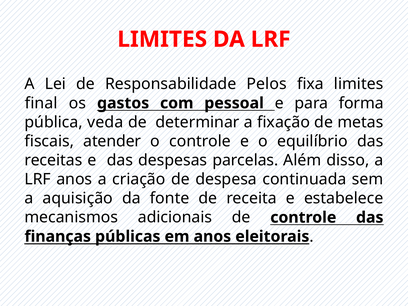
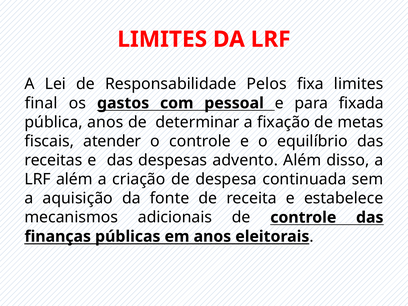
forma: forma -> fixada (361, 103)
pública veda: veda -> anos (105, 122)
parcelas: parcelas -> advento (245, 160)
LRF anos: anos -> além (74, 179)
